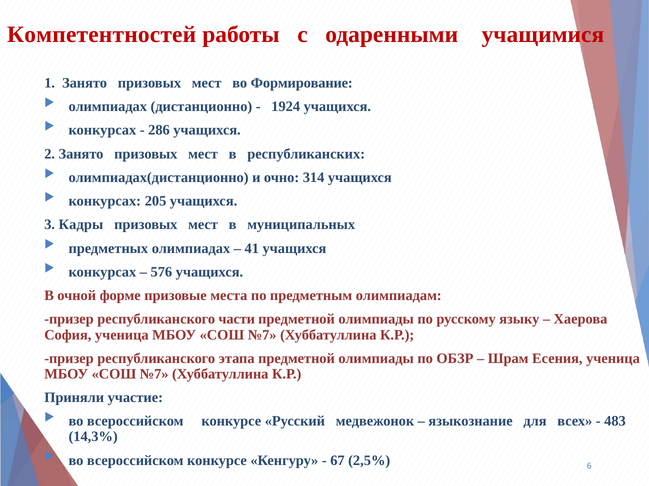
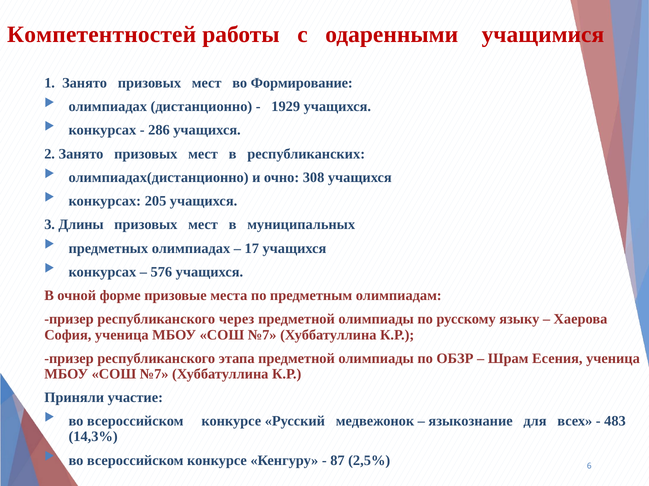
1924: 1924 -> 1929 (286, 107)
314: 314 -> 308 (314, 178)
Кадры: Кадры -> Длины (81, 225)
41: 41 -> 17 (252, 249)
части: части -> через (237, 320)
67: 67 -> 87 (338, 461)
